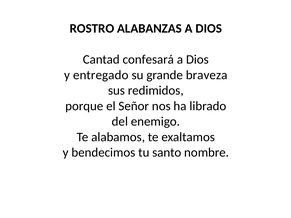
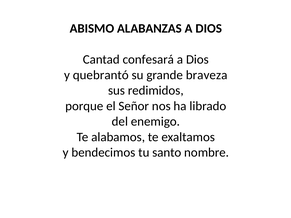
ROSTRO: ROSTRO -> ABISMO (92, 28)
entregado: entregado -> quebrantó (101, 75)
